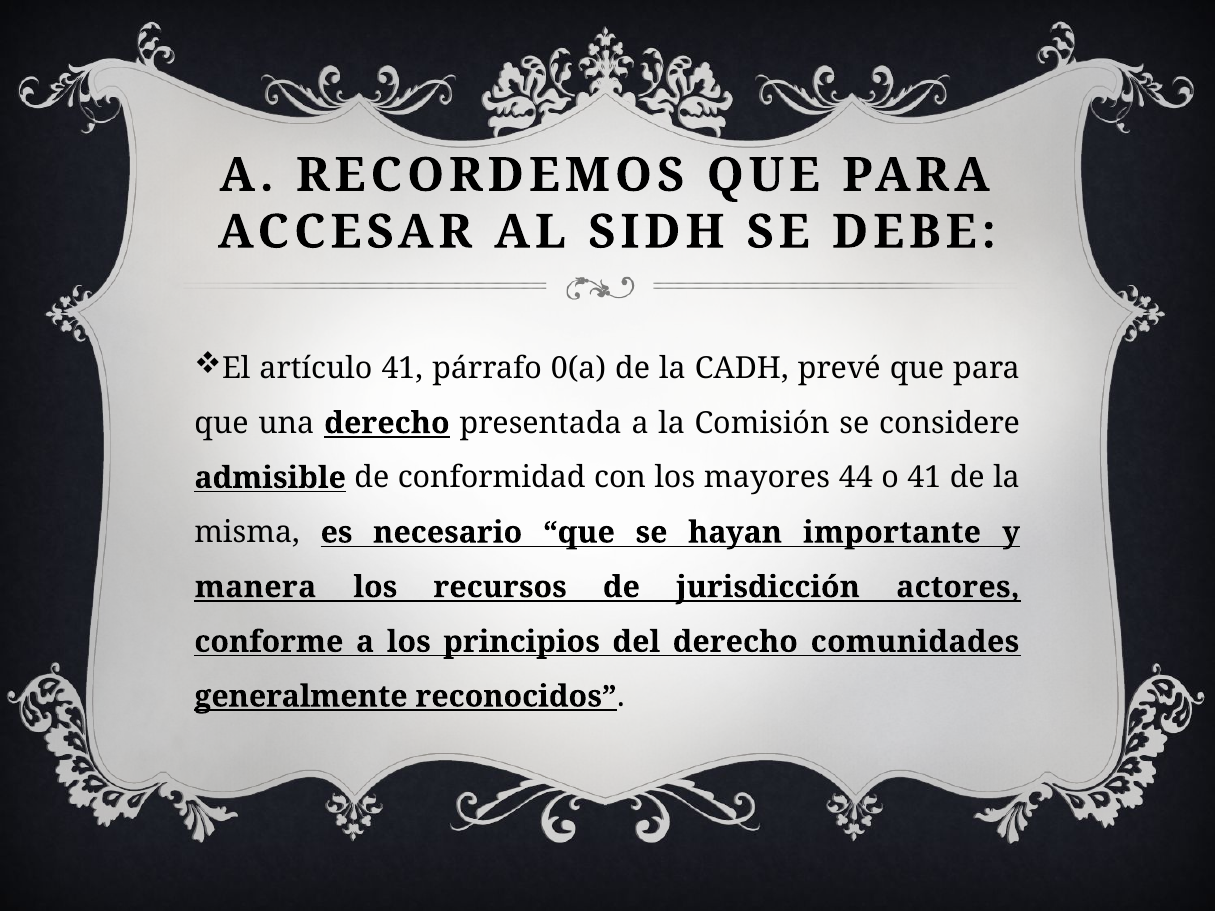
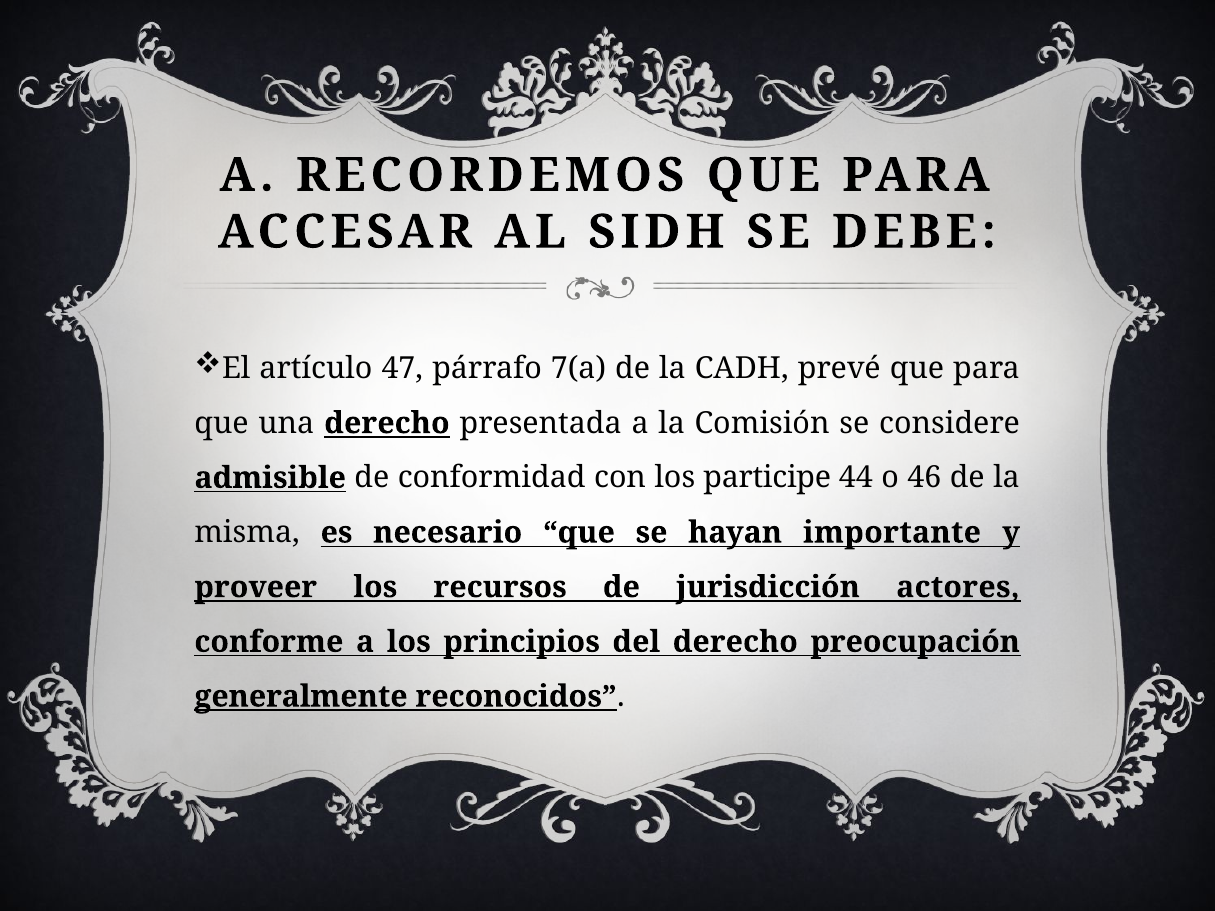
artículo 41: 41 -> 47 (402, 369)
0(a: 0(a -> 7(a (579, 369)
mayores: mayores -> participe (767, 478)
o 41: 41 -> 46 (924, 478)
manera: manera -> proveer (256, 587)
comunidades: comunidades -> preocupación (915, 642)
